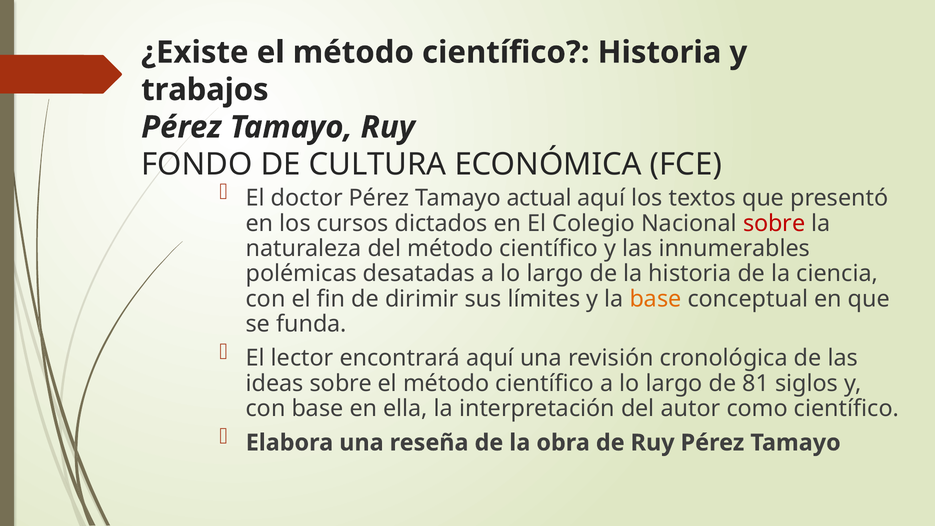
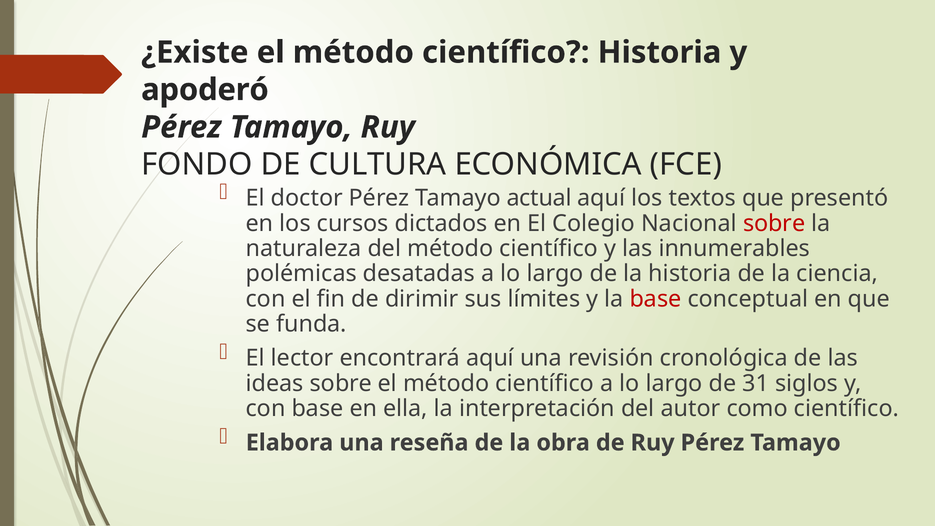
trabajos: trabajos -> apoderó (205, 90)
base colour: orange -> red (655, 299)
81: 81 -> 31 (756, 383)
